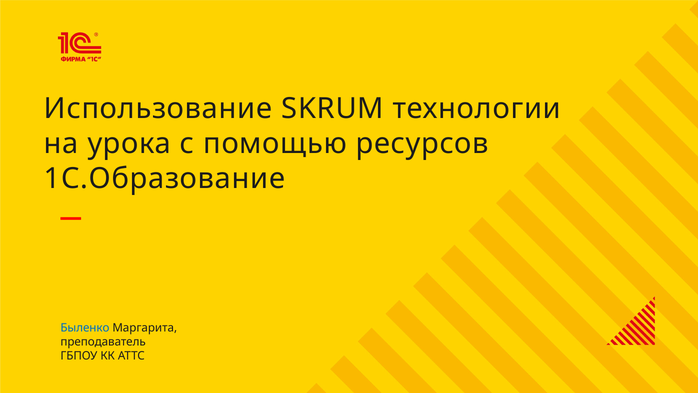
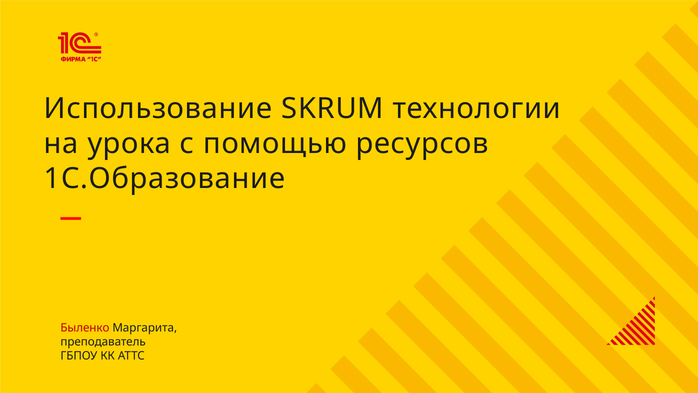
Быленко colour: blue -> red (85, 328)
